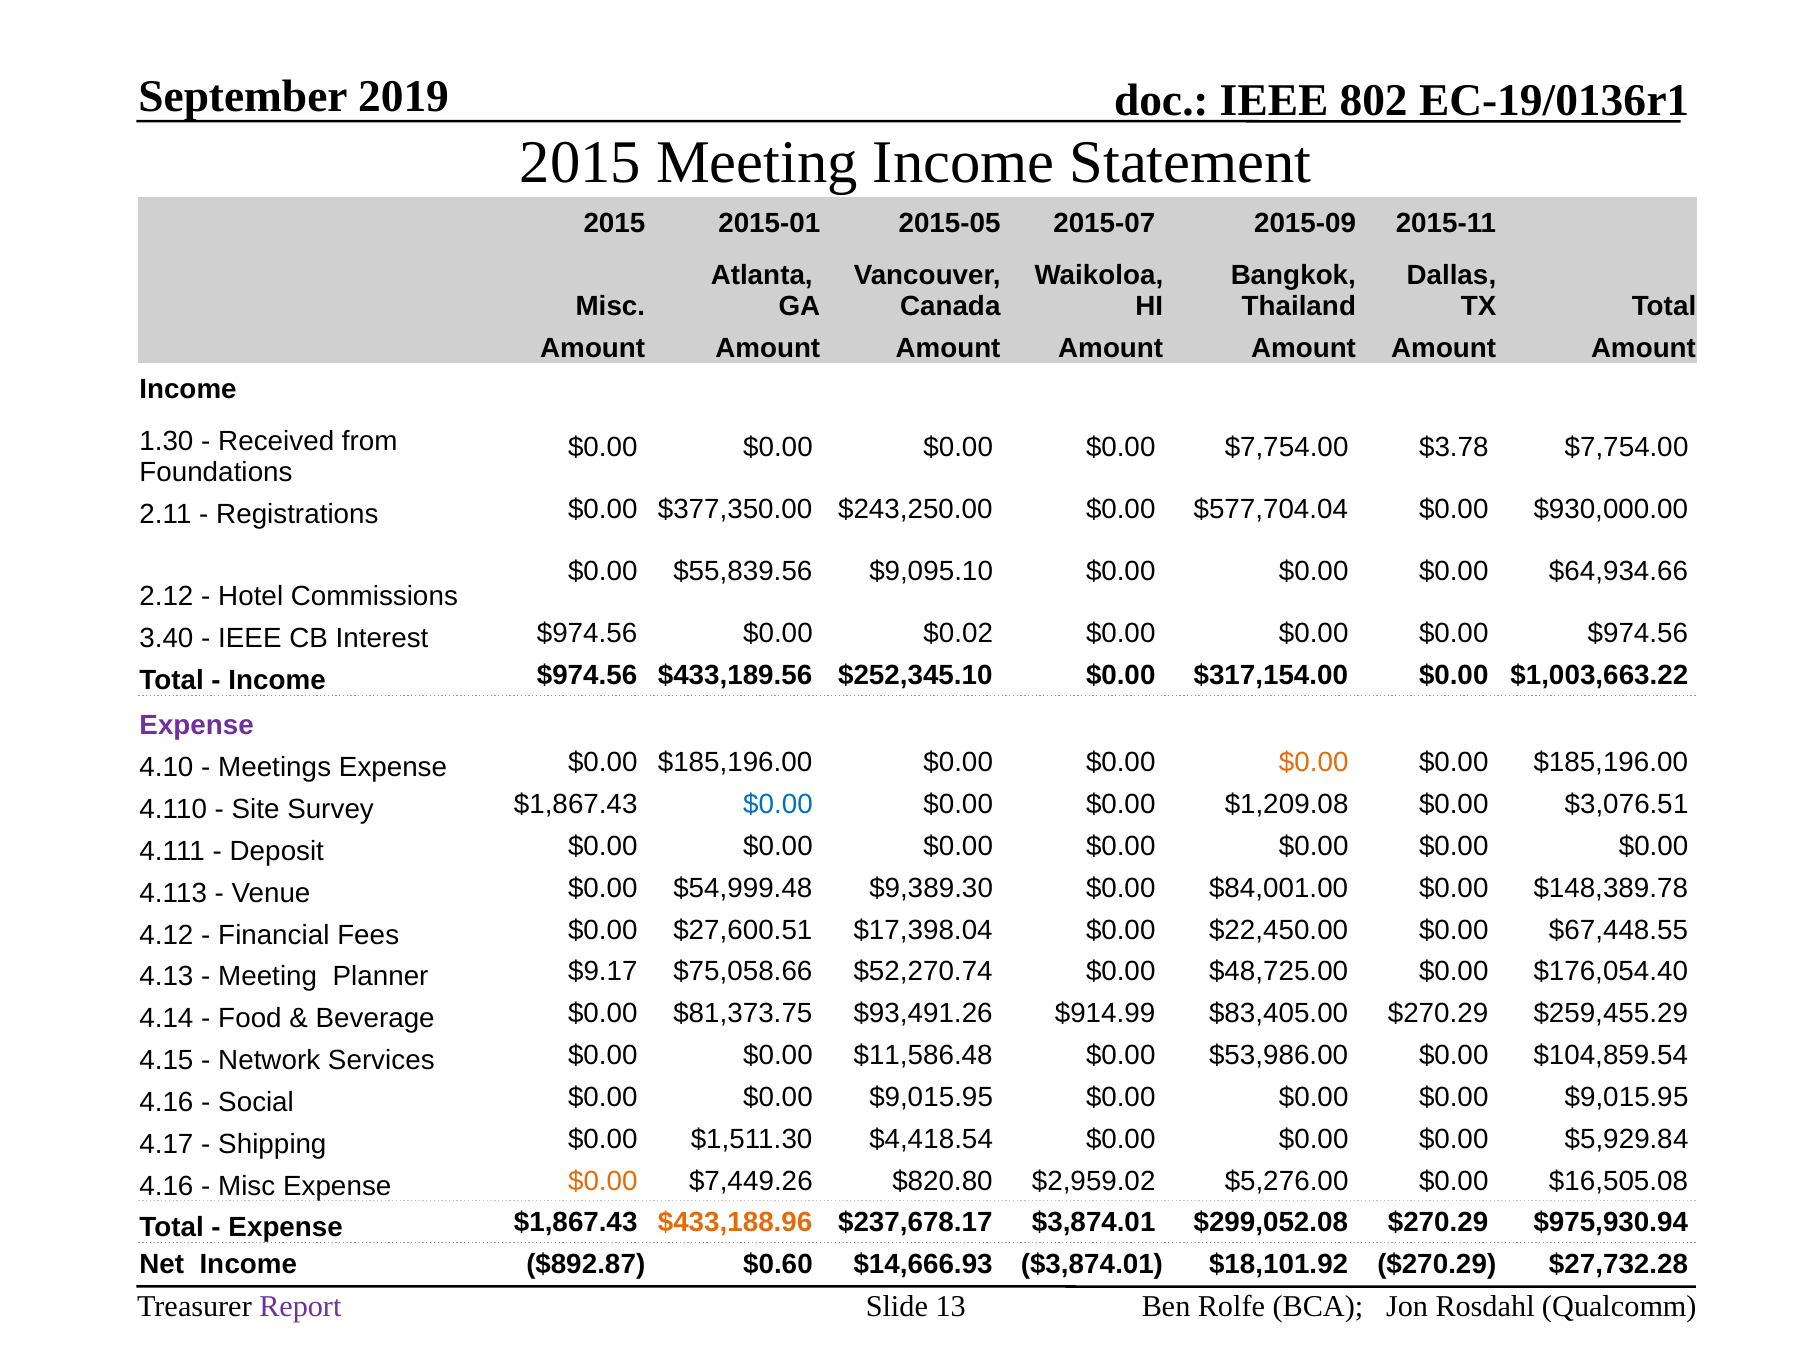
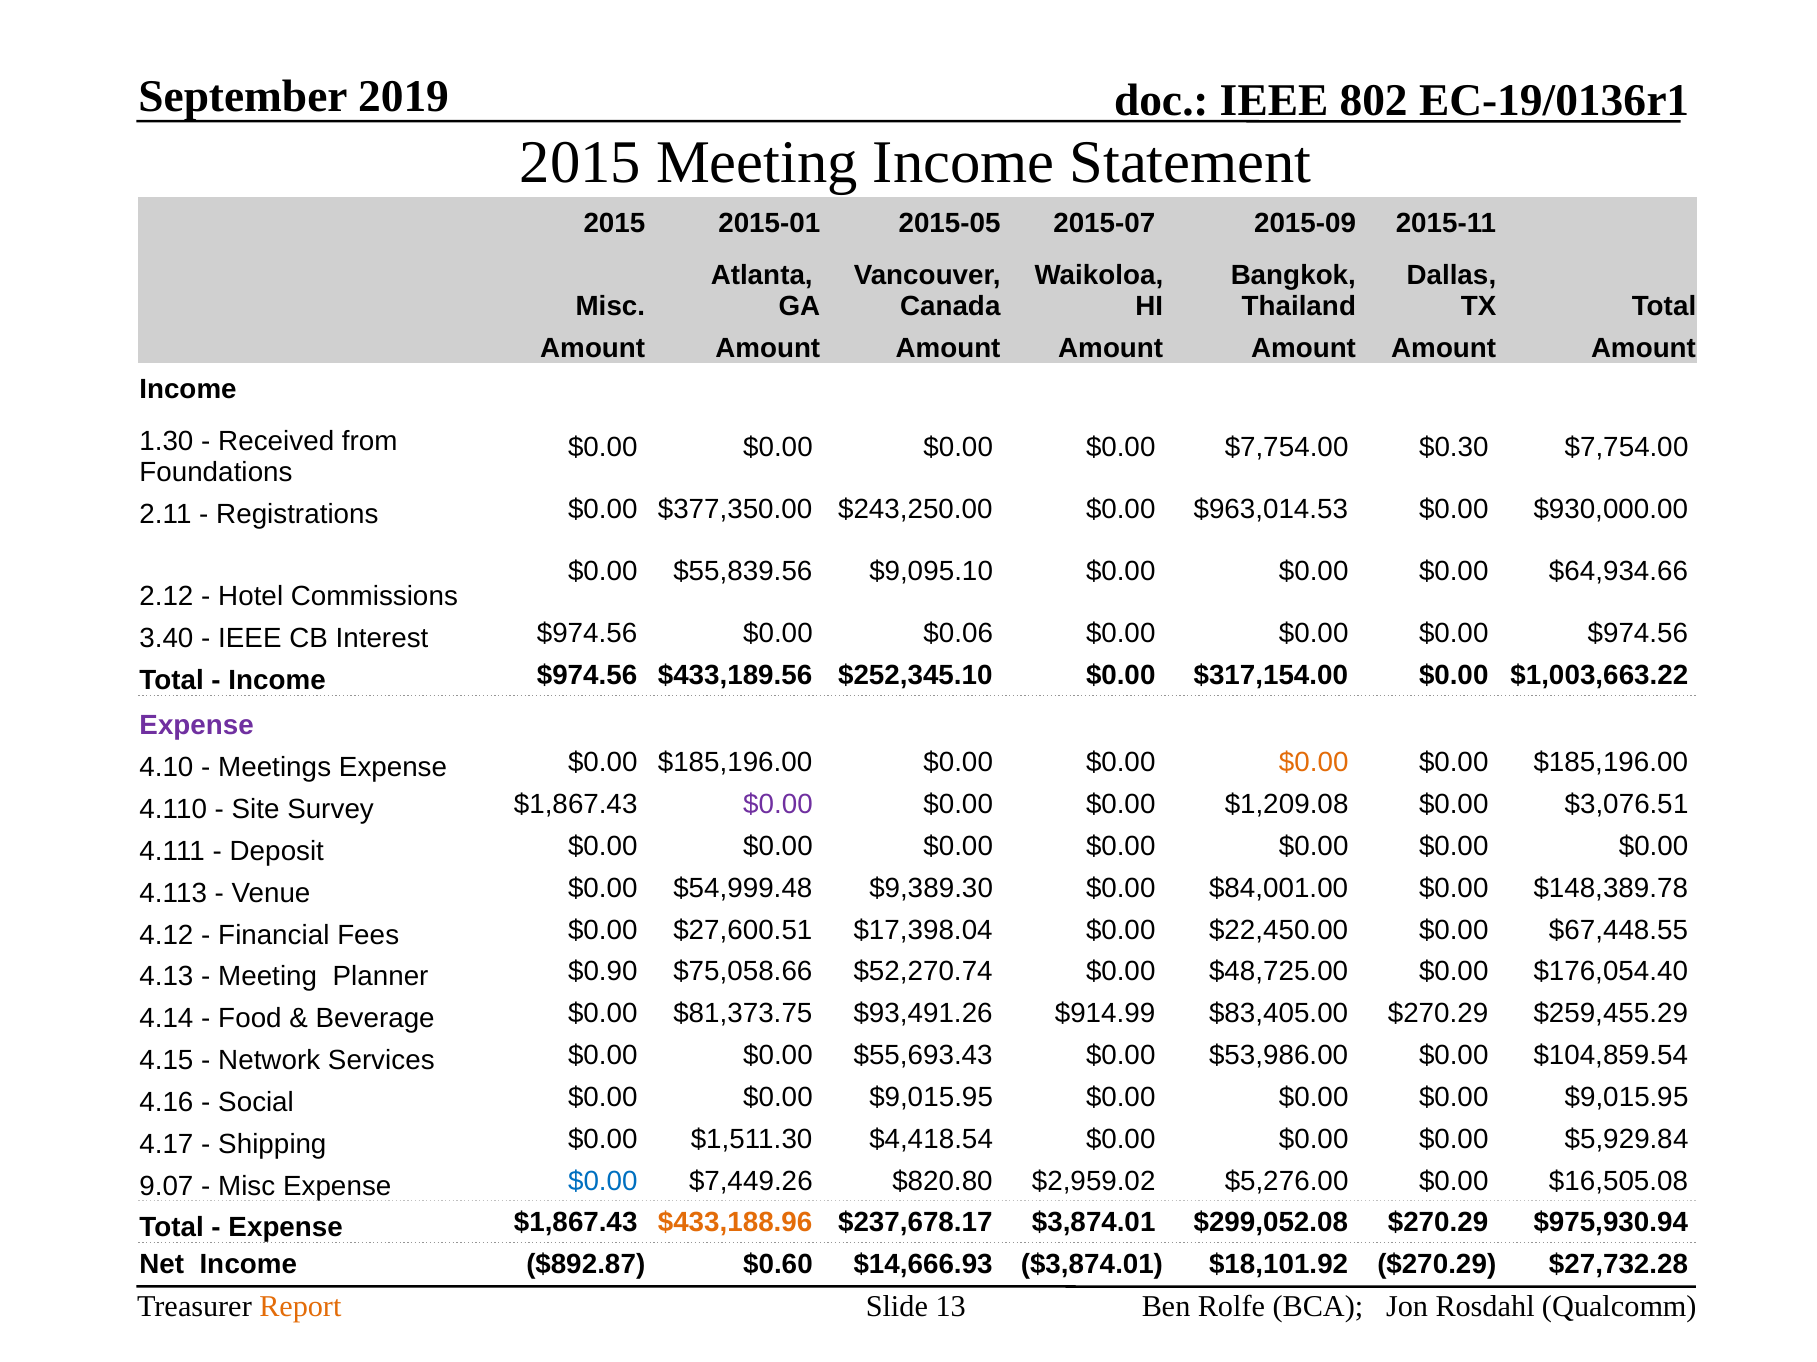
$3.78: $3.78 -> $0.30 (1454, 447)
$577,704.04: $577,704.04 -> $963,014.53 (1271, 509)
$0.02: $0.02 -> $0.06 (958, 634)
$0.00 colour: blue -> purple (778, 805)
$9.17: $9.17 -> $0.90 (603, 972)
$11,586.48: $11,586.48 -> $55,693.43 (923, 1056)
4.16: 4.16 -> 9.07 (166, 1187)
$0.00 colour: orange -> blue (603, 1182)
Report colour: purple -> orange (300, 1307)
